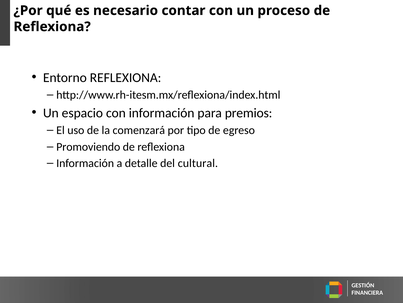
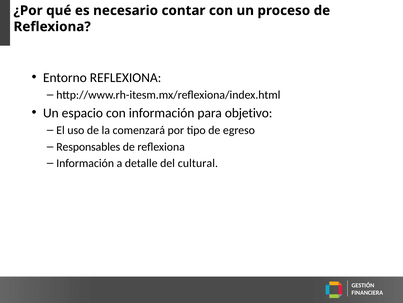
premios: premios -> objetivo (249, 113)
Promoviendo: Promoviendo -> Responsables (88, 146)
